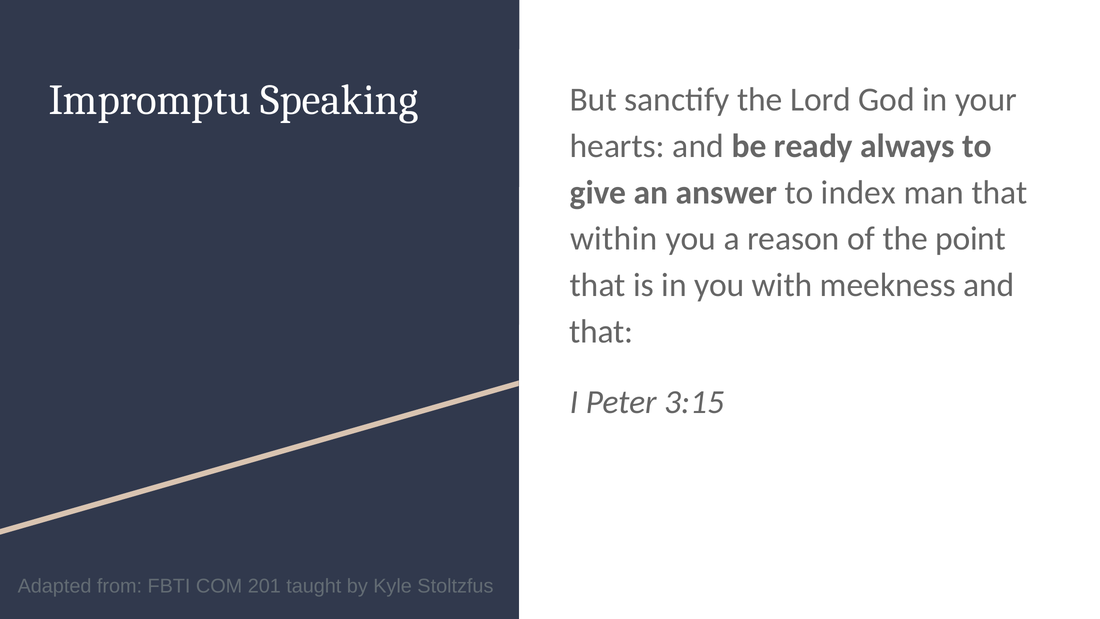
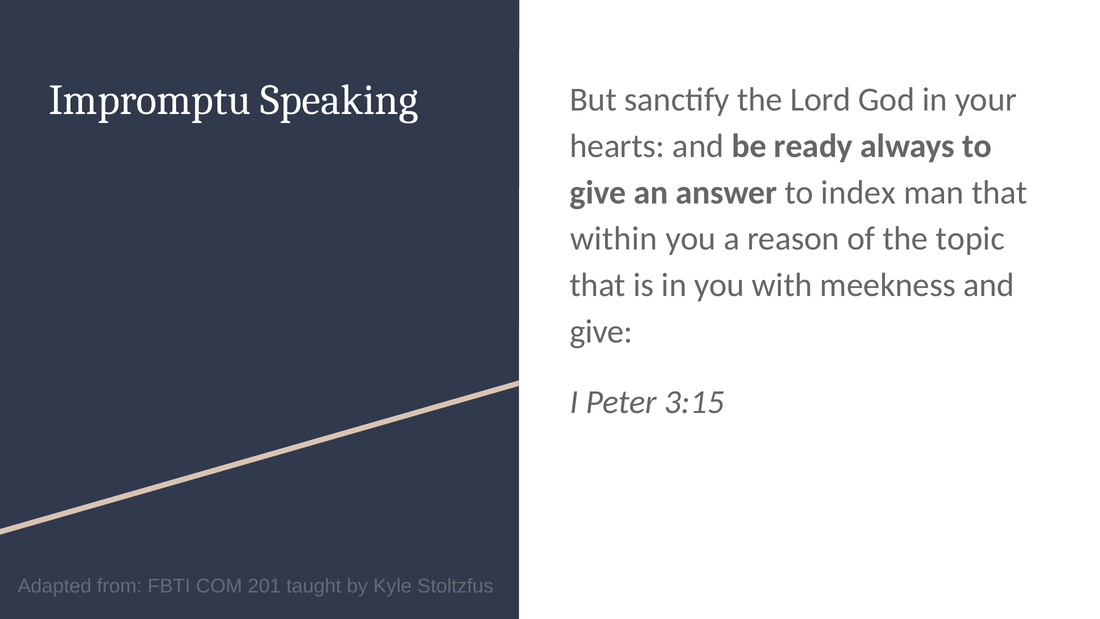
point: point -> topic (970, 239)
that: that -> give (601, 331)
